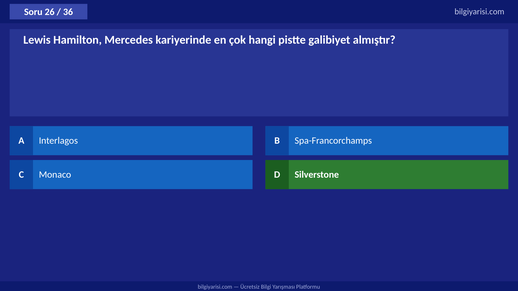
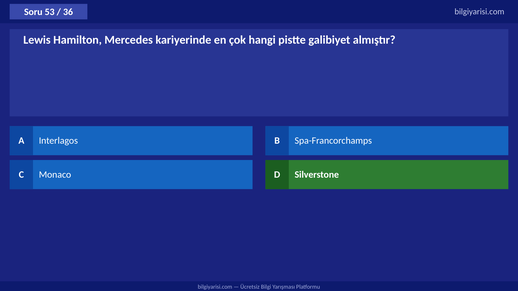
26: 26 -> 53 (50, 12)
